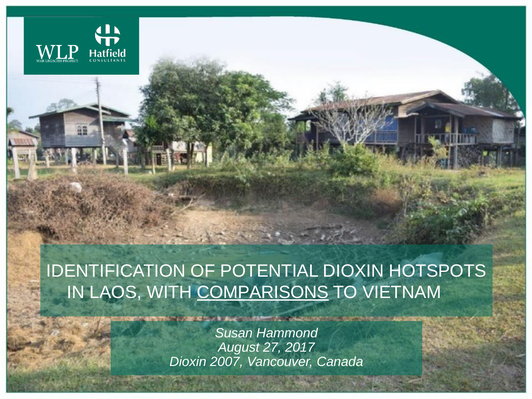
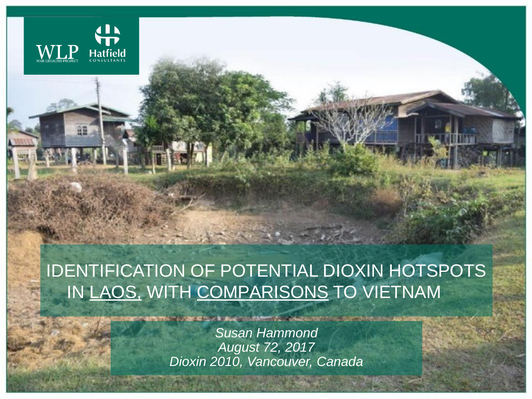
LAOS underline: none -> present (116, 292)
27: 27 -> 72 (272, 347)
2007: 2007 -> 2010 (227, 362)
